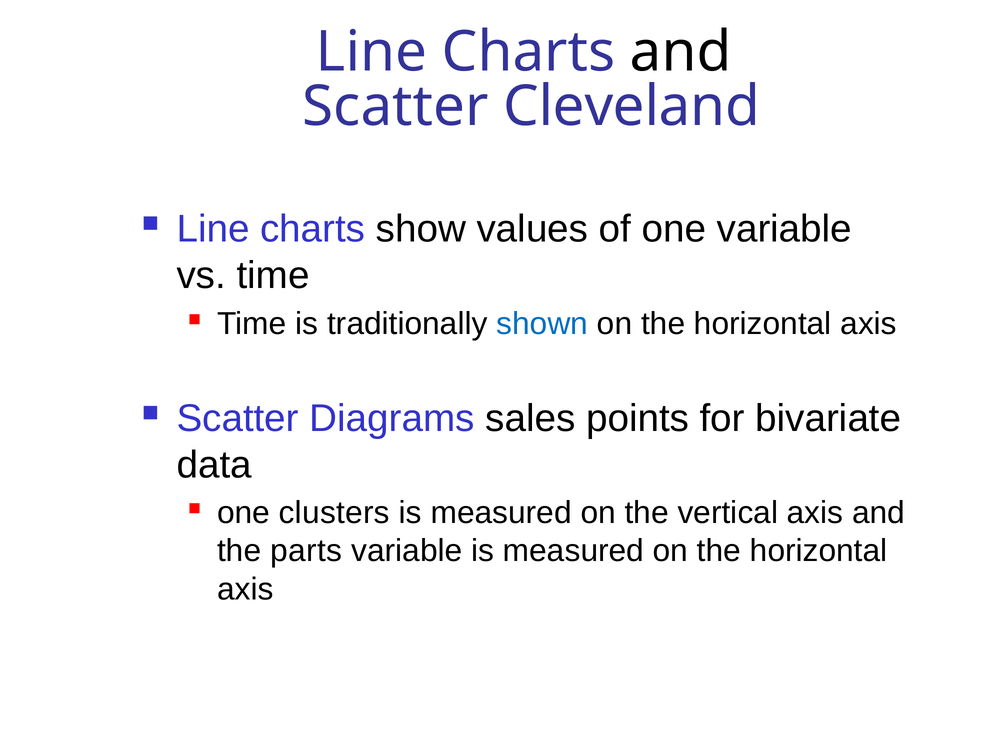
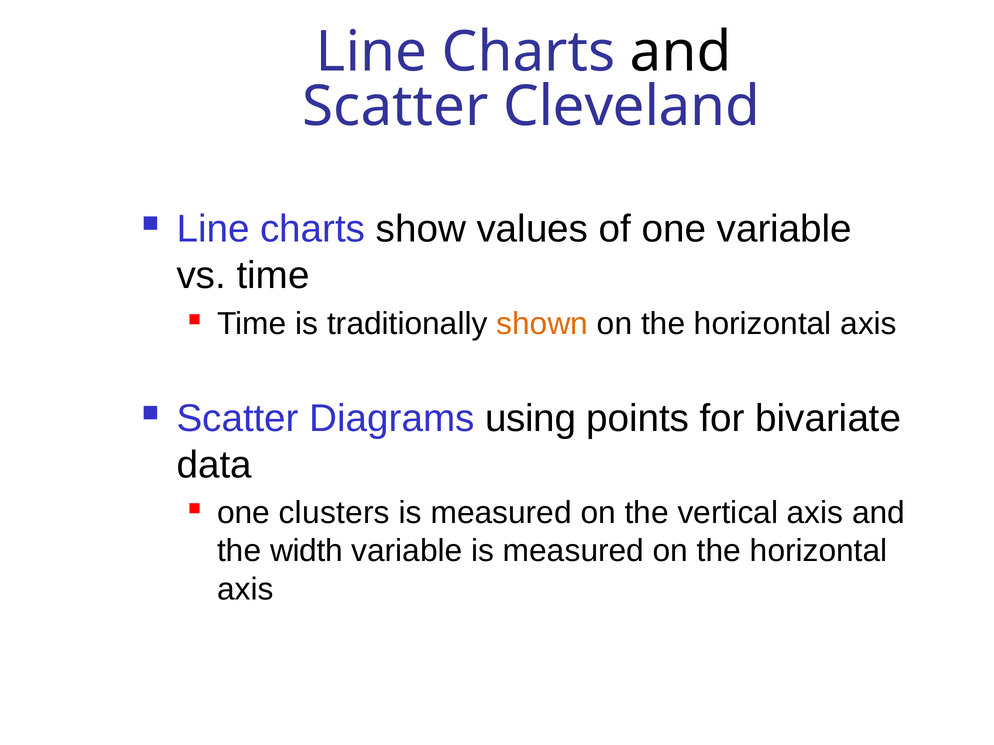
shown colour: blue -> orange (542, 324)
sales: sales -> using (531, 419)
parts: parts -> width (306, 551)
